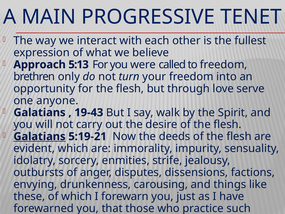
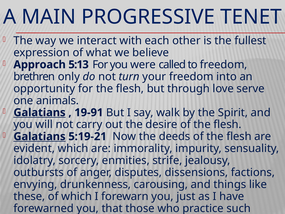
anyone: anyone -> animals (57, 100)
Galatians underline: none -> present (40, 112)
19-43: 19-43 -> 19-91 (89, 112)
